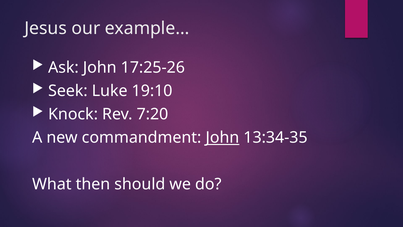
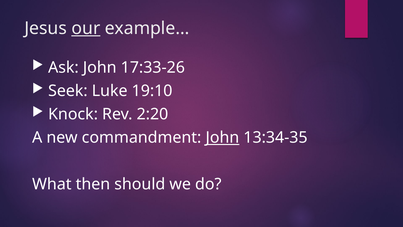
our underline: none -> present (86, 28)
17:25-26: 17:25-26 -> 17:33-26 (153, 67)
7:20: 7:20 -> 2:20 (152, 114)
